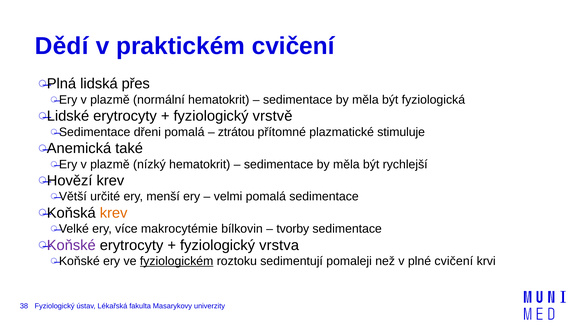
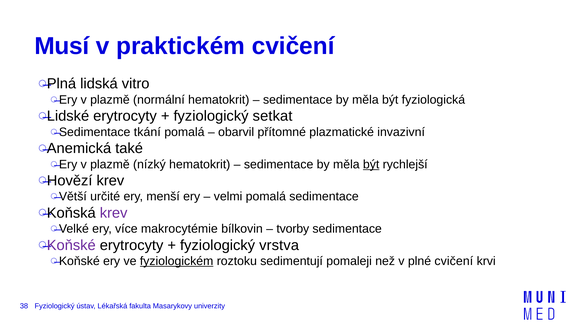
Dědí: Dědí -> Musí (62, 46)
přes: přes -> vitro (136, 84)
vrstvě: vrstvě -> setkat (273, 116)
dřeni: dřeni -> tkání (147, 132)
ztrátou: ztrátou -> obarvil (236, 132)
stimuluje: stimuluje -> invazivní (401, 132)
být underline: none -> present (371, 164)
krev colour: orange -> purple (114, 213)
